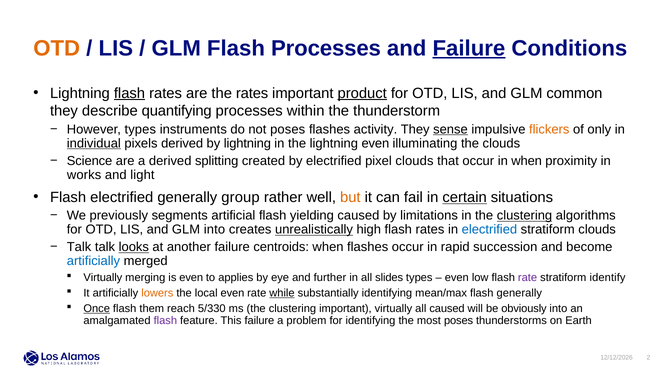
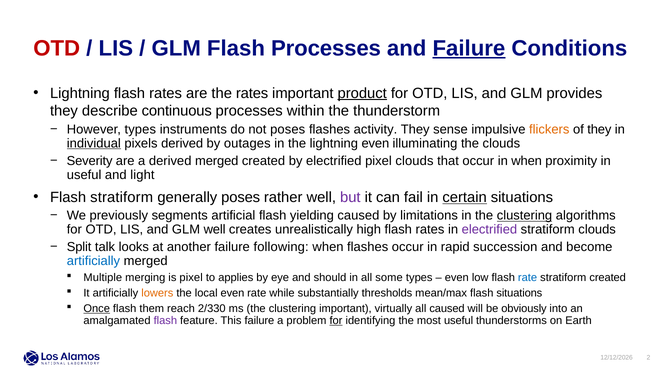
OTD colour: orange -> red (57, 48)
flash underline: present -> none (129, 93)
common: common -> provides (574, 93)
quantifying: quantifying -> continuous (177, 111)
sense underline: present -> none (450, 129)
of only: only -> they (599, 129)
by lightning: lightning -> outages (247, 143)
Science: Science -> Severity (90, 161)
derived splitting: splitting -> merged (217, 161)
works: works -> useful (84, 175)
Flash electrified: electrified -> stratiform (122, 197)
generally group: group -> poses (241, 197)
but colour: orange -> purple (350, 197)
GLM into: into -> well (215, 229)
unrealistically underline: present -> none (314, 229)
electrified colour: blue -> purple (489, 229)
Talk: Talk -> Split (79, 247)
looks underline: present -> none (134, 247)
centroids: centroids -> following (281, 247)
Virtually: Virtually -> Multiple (103, 277)
is even: even -> pixel (191, 277)
further: further -> should (330, 277)
slides: slides -> some (389, 277)
rate colour: purple -> blue (528, 277)
stratiform identify: identify -> created (608, 277)
while underline: present -> none (282, 293)
substantially identifying: identifying -> thresholds (387, 293)
flash generally: generally -> situations (519, 293)
5/330: 5/330 -> 2/330 (212, 308)
for underline: none -> present (336, 320)
most poses: poses -> useful (459, 320)
